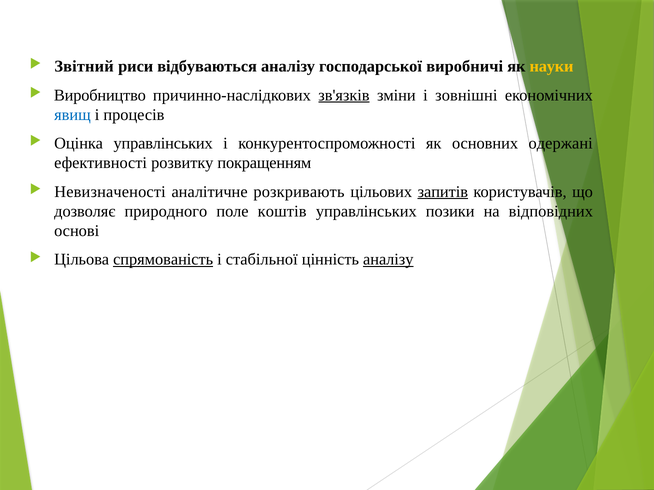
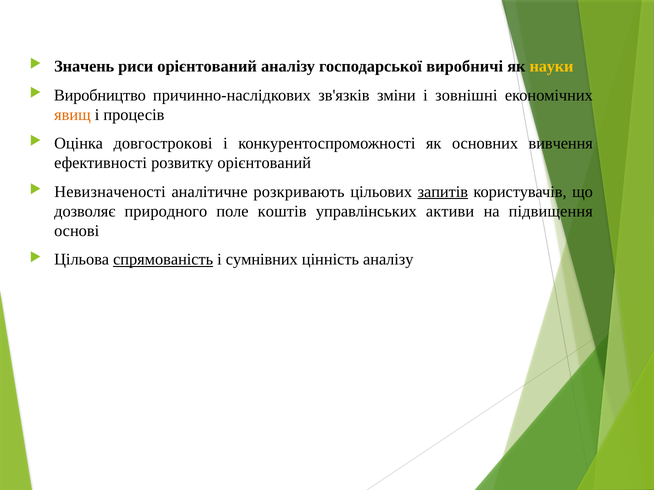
Звітний: Звітний -> Значень (84, 67)
риси відбуваються: відбуваються -> орієнтований (207, 67)
зв'язків underline: present -> none (344, 95)
явищ colour: blue -> orange (72, 115)
Оцінка управлінських: управлінських -> довгострокові (163, 144)
одержані: одержані -> вивчення (561, 144)
розвитку покращенням: покращенням -> орієнтований (264, 163)
позики: позики -> активи (450, 212)
відповідних: відповідних -> підвищення (551, 212)
стабільної: стабільної -> сумнівних (262, 260)
аналізу underline: present -> none (388, 260)
